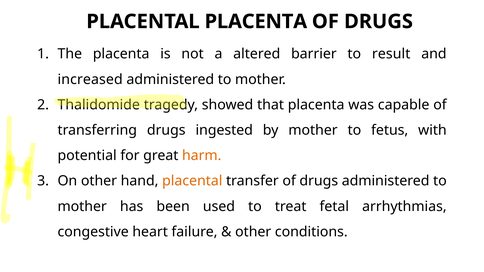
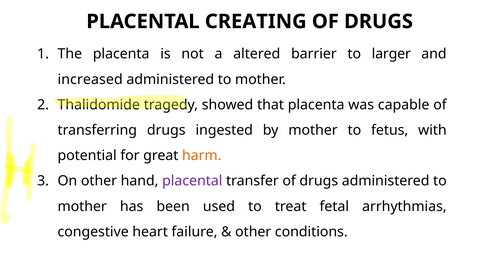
PLACENTAL PLACENTA: PLACENTA -> CREATING (256, 22)
result: result -> larger (391, 54)
placental colour: orange -> purple (192, 181)
